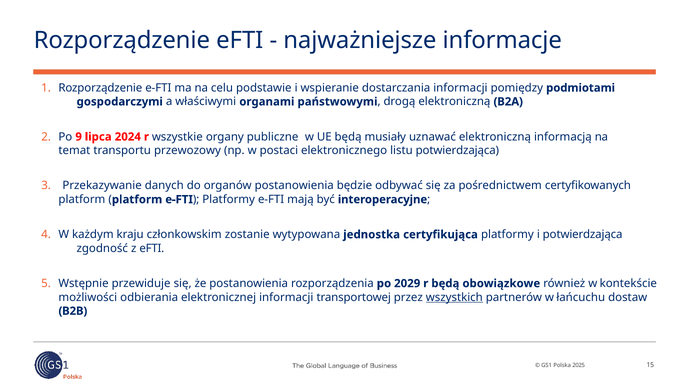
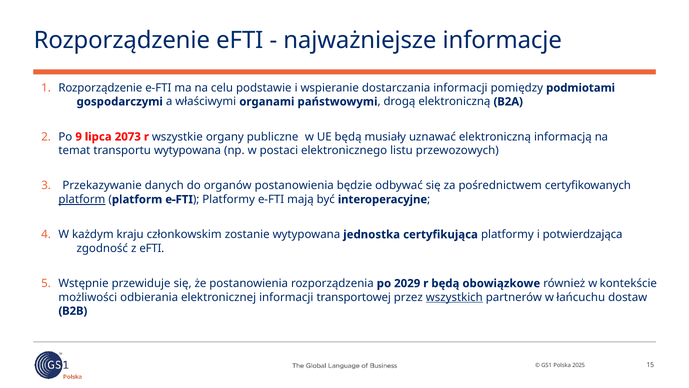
2024: 2024 -> 2073 (128, 137)
transportu przewozowy: przewozowy -> wytypowana (188, 150)
listu potwierdzająca: potwierdzająca -> przewozowych (457, 150)
platform underline: none -> present (82, 199)
